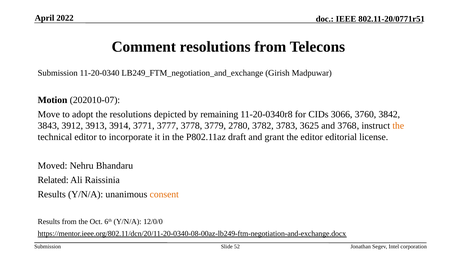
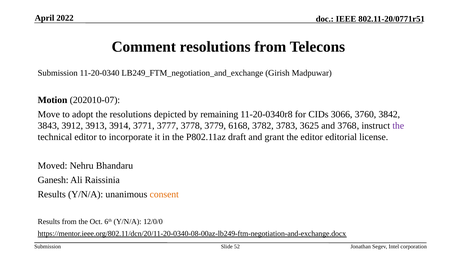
2780: 2780 -> 6168 (239, 126)
the colour: orange -> purple (398, 126)
Related: Related -> Ganesh (53, 180)
